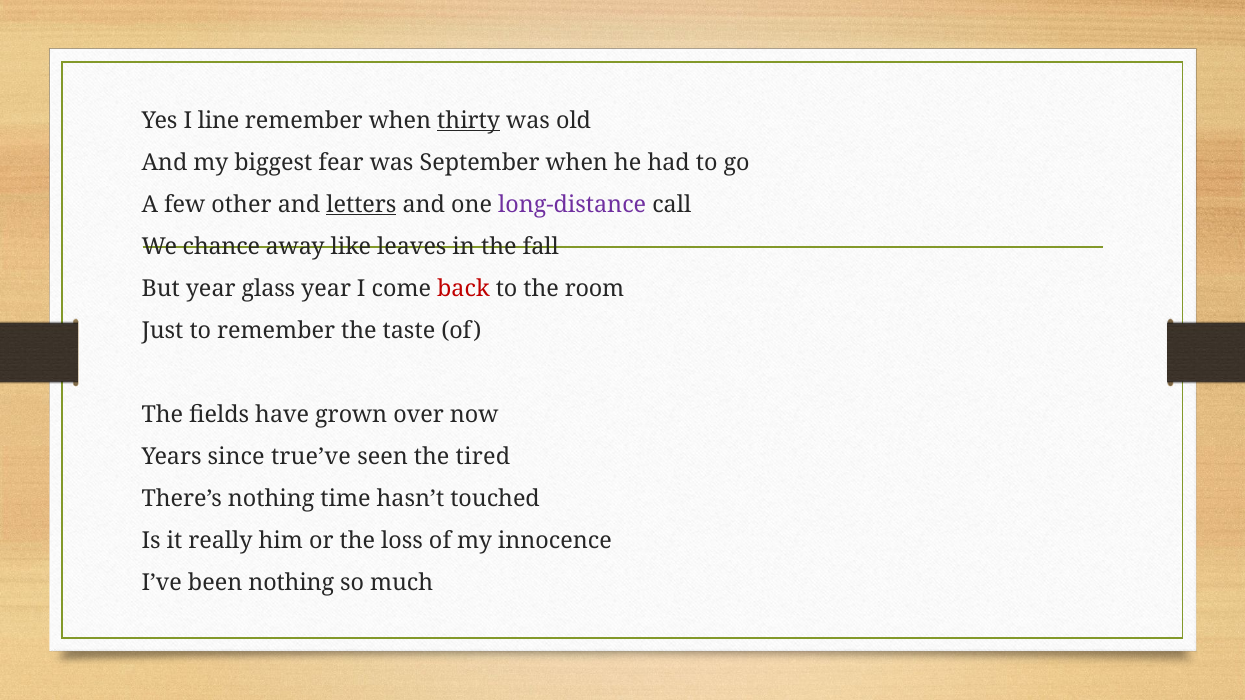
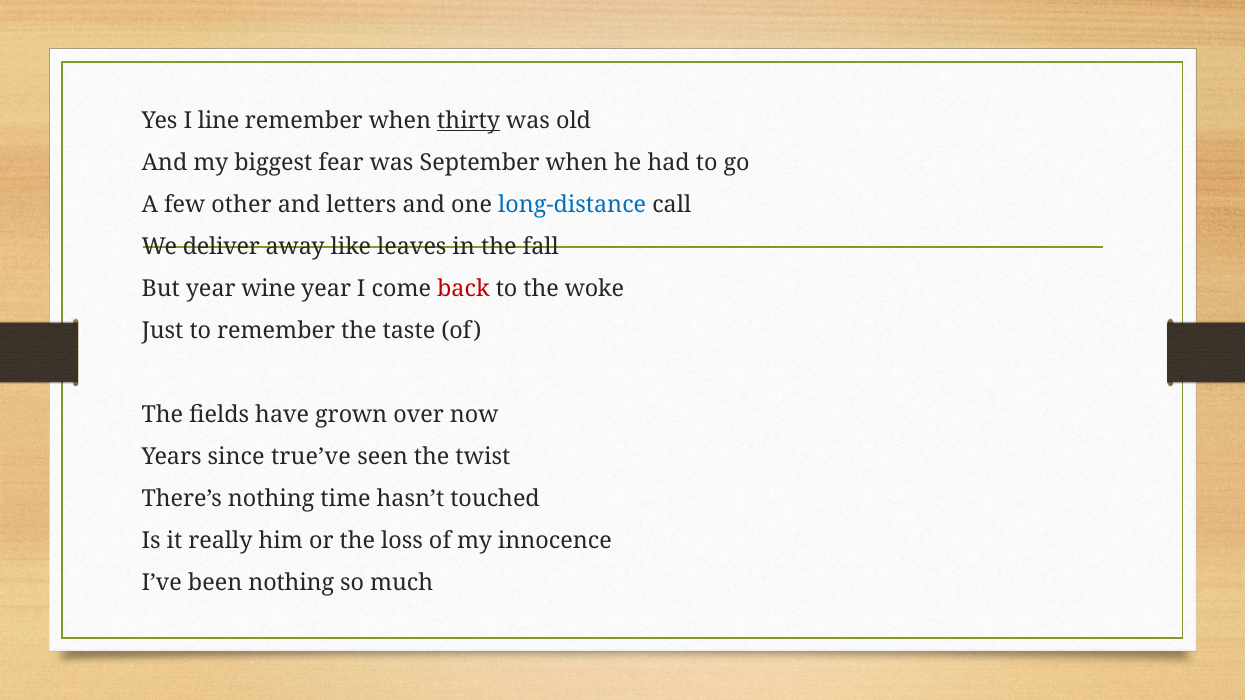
letters underline: present -> none (361, 205)
long-distance colour: purple -> blue (572, 205)
chance: chance -> deliver (221, 247)
glass: glass -> wine (269, 289)
room: room -> woke (595, 289)
tired: tired -> twist (483, 457)
